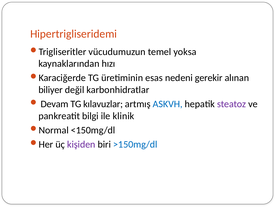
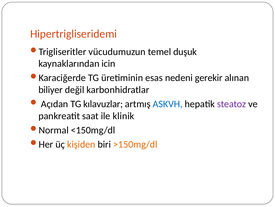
yoksa: yoksa -> duşuk (185, 52)
hızı: hızı -> icin (108, 63)
Devam: Devam -> Açıdan (55, 104)
bilgi: bilgi -> saat (90, 116)
kişiden colour: purple -> orange (81, 144)
>150mg/dl colour: blue -> orange (135, 144)
